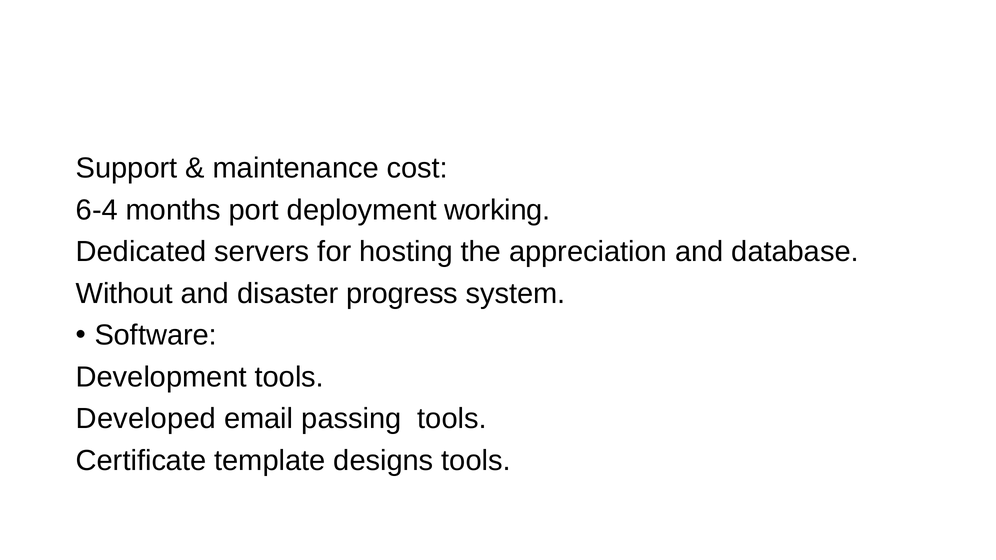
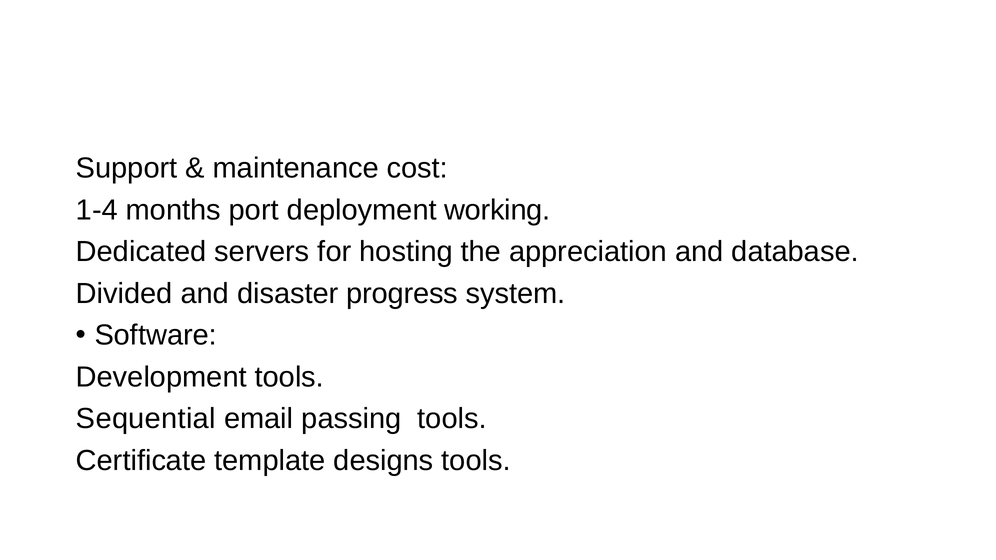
6-4: 6-4 -> 1-4 (97, 210)
Without: Without -> Divided (124, 294)
Developed: Developed -> Sequential (146, 419)
